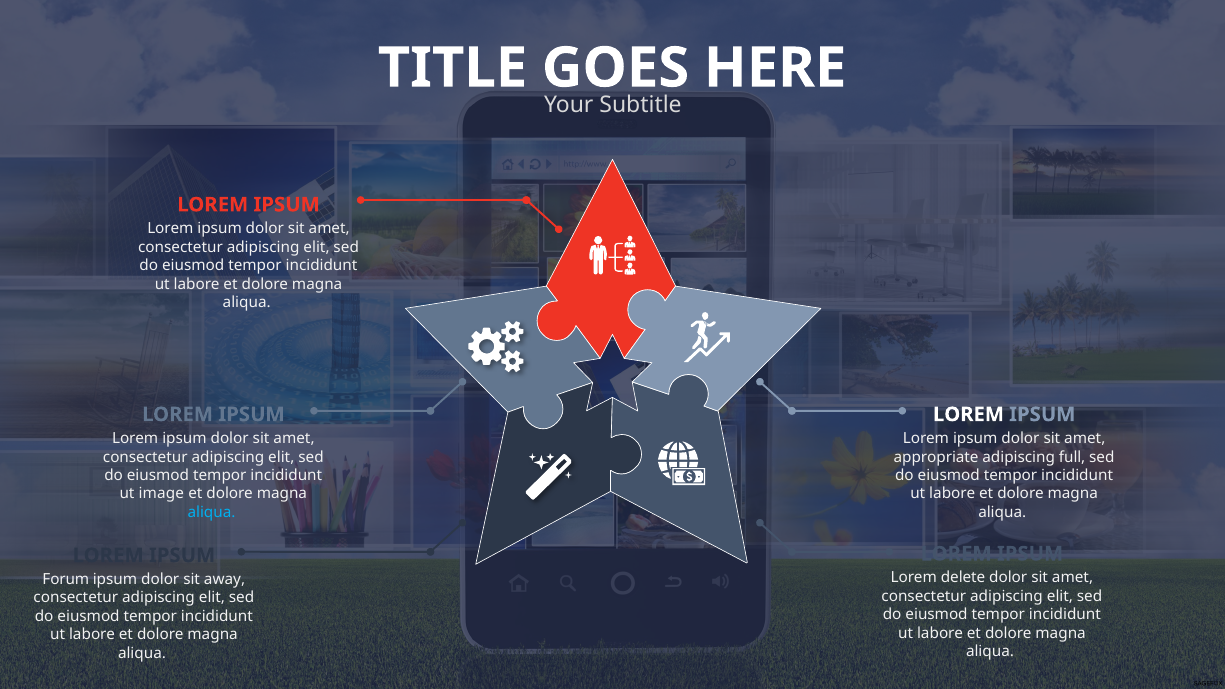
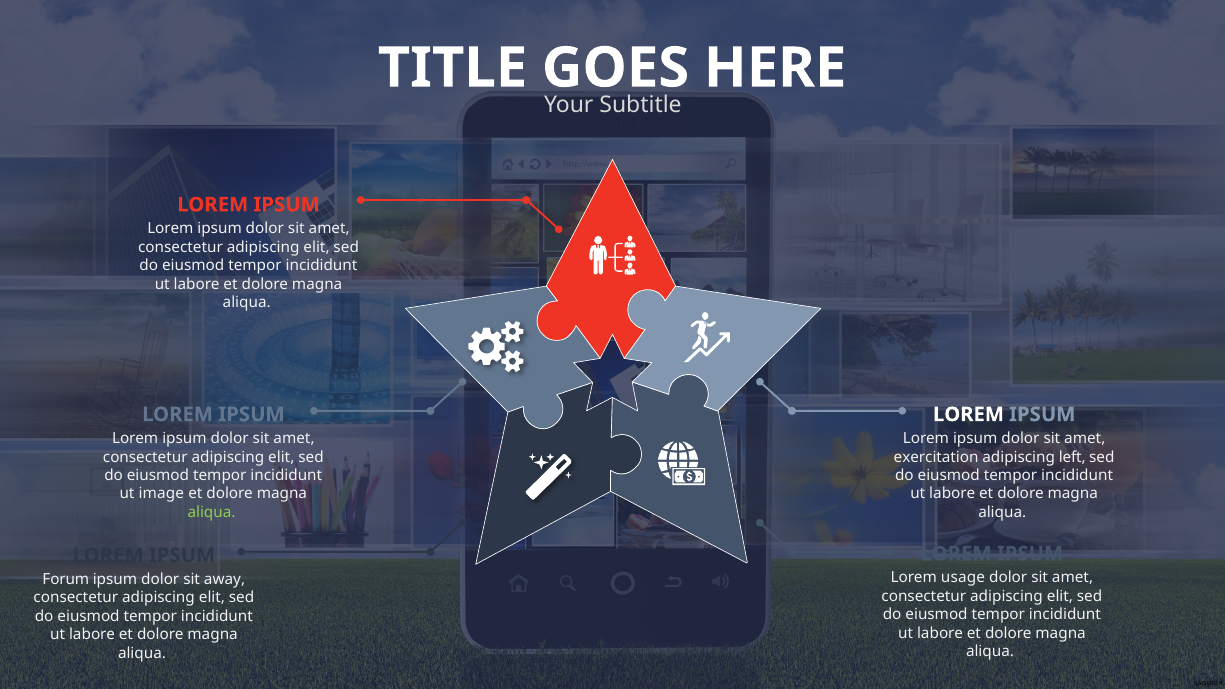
appropriate: appropriate -> exercitation (936, 457)
full: full -> left (1072, 457)
aliqua colour: light blue -> light green (211, 512)
delete: delete -> usage (963, 578)
